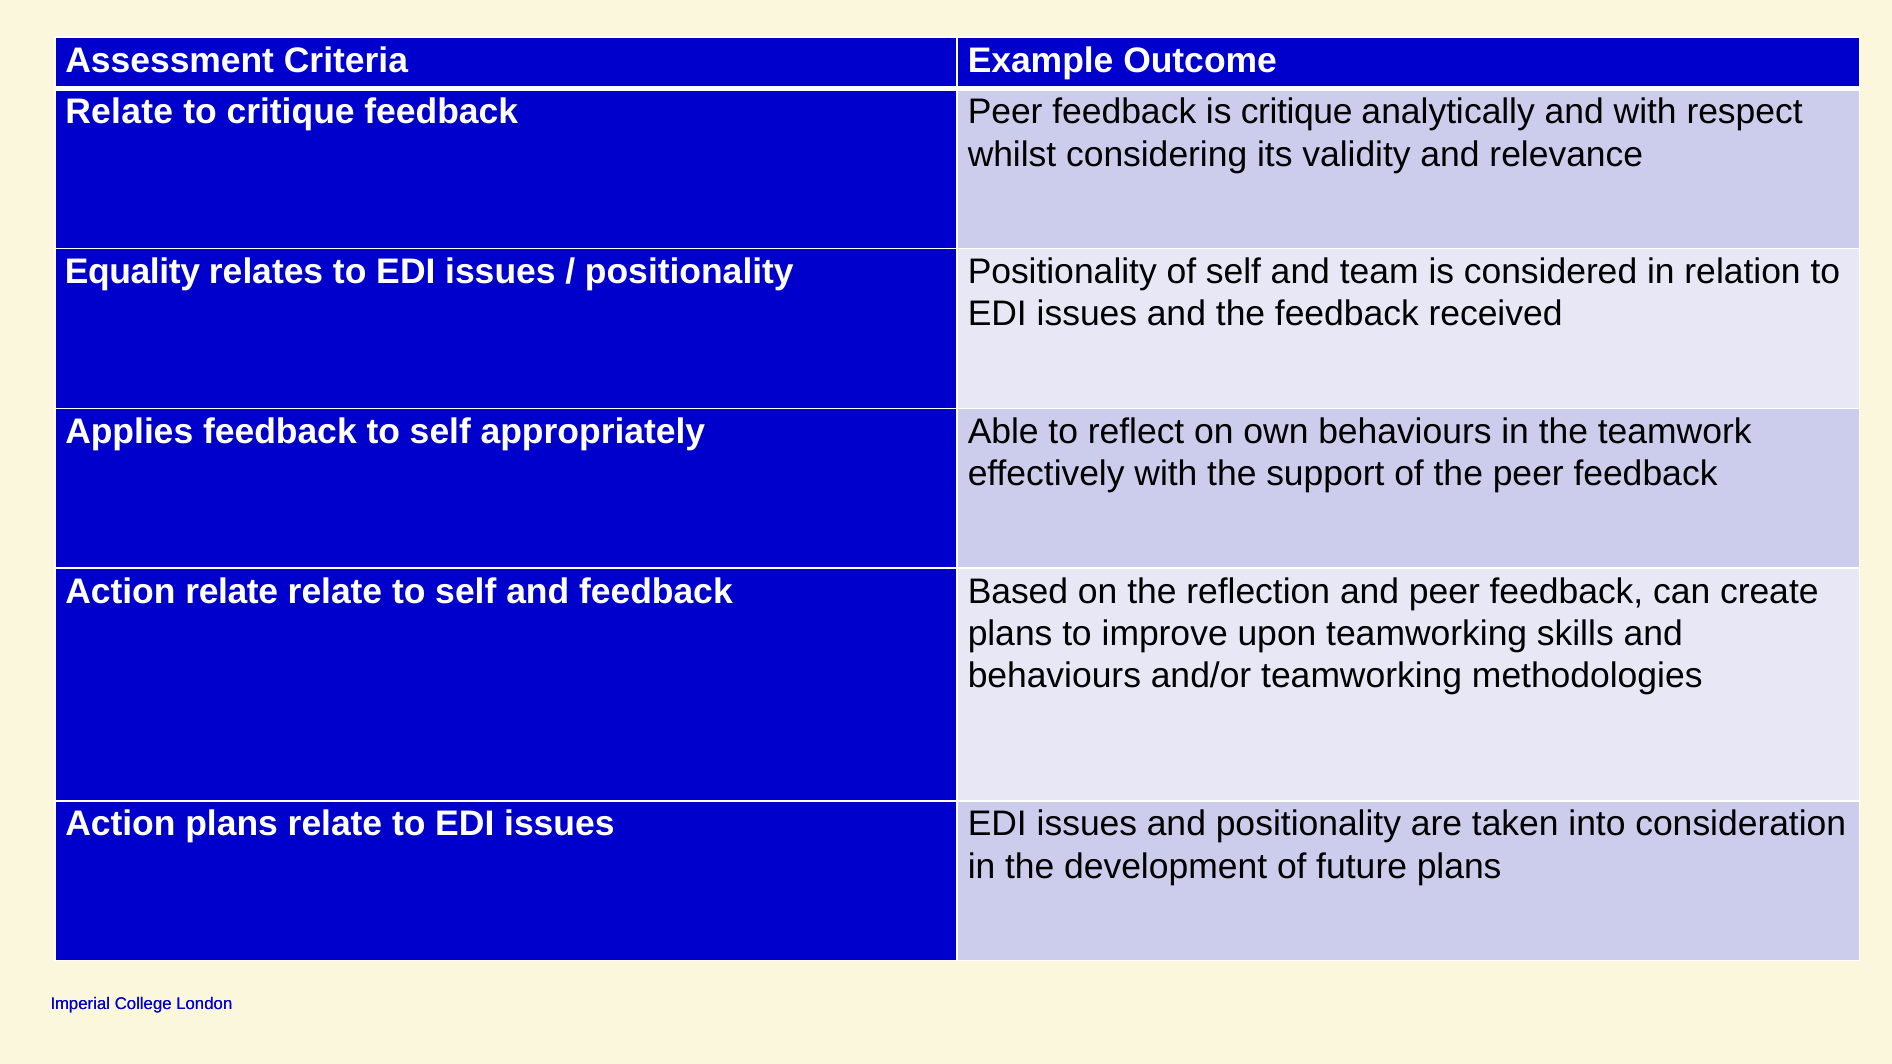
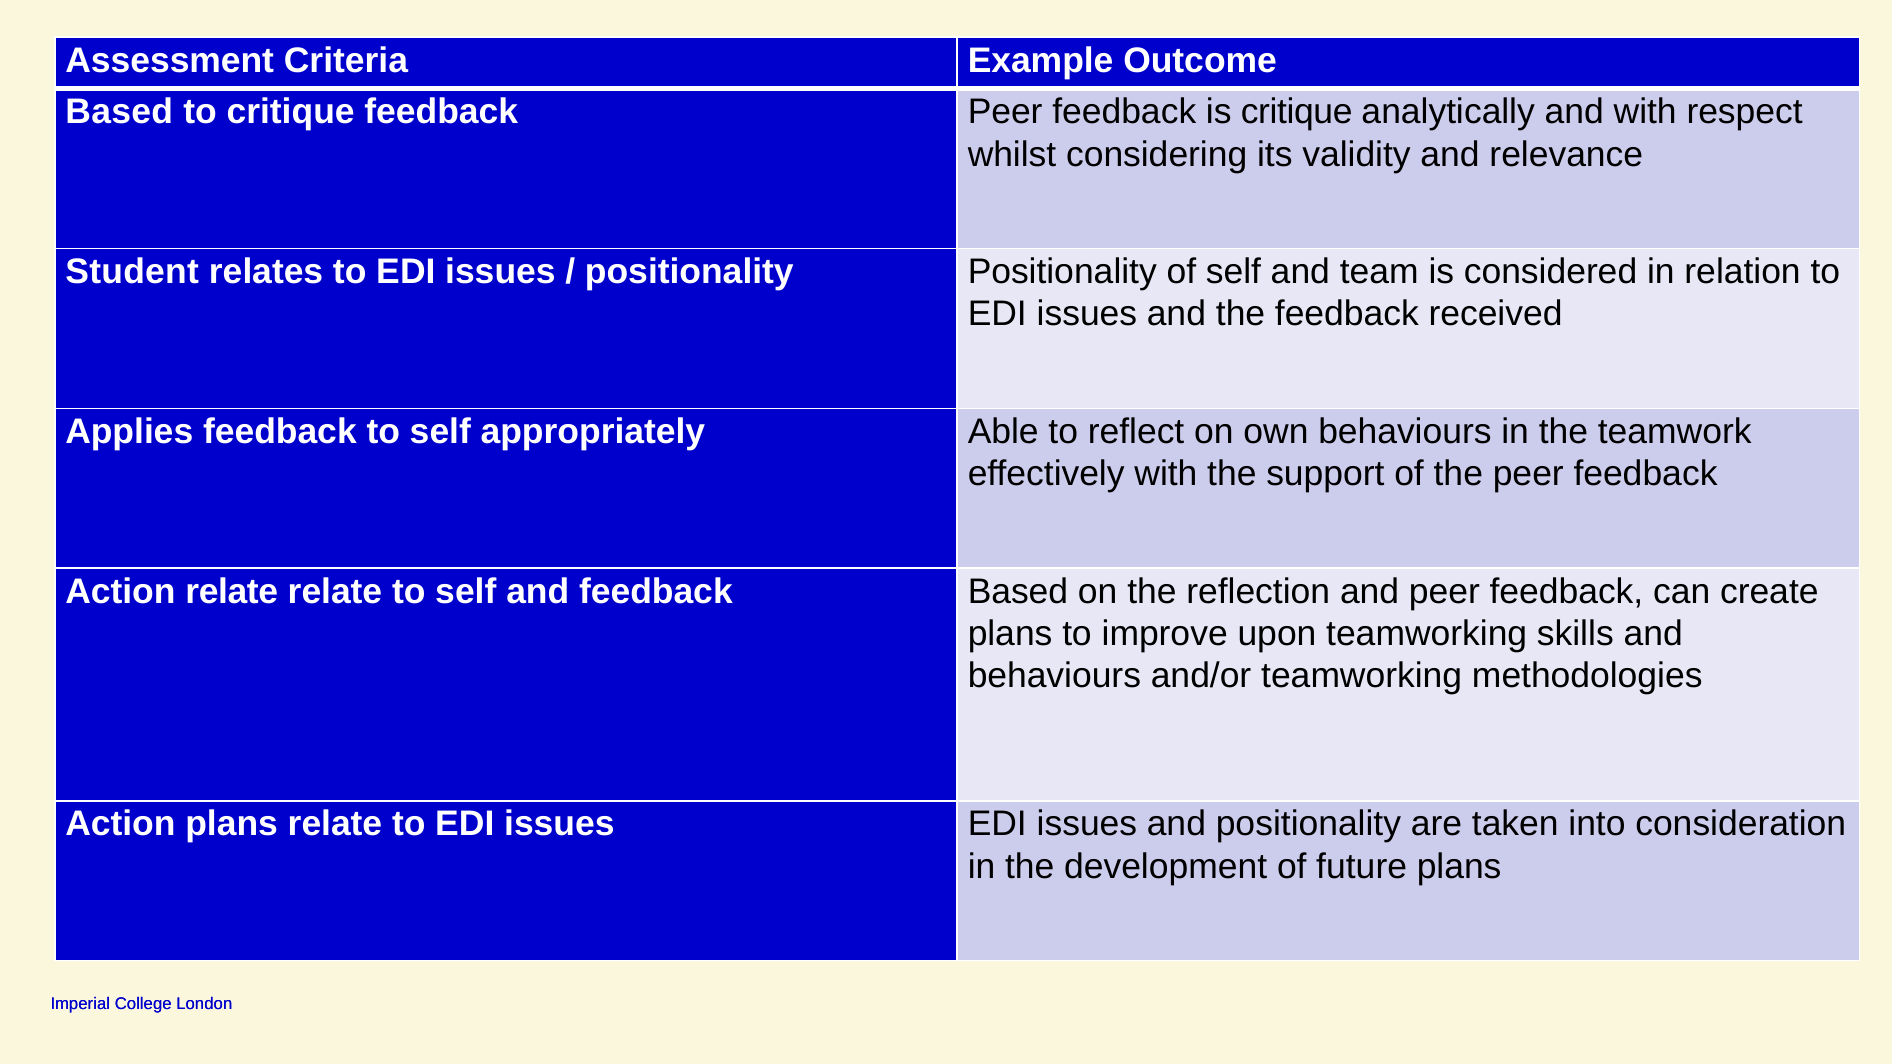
Relate: Relate -> Based (119, 112)
Equality: Equality -> Student (132, 272)
